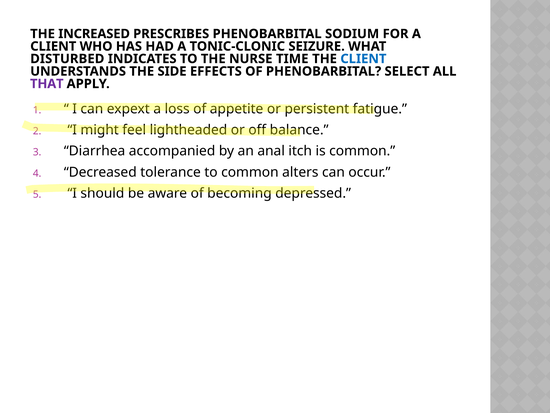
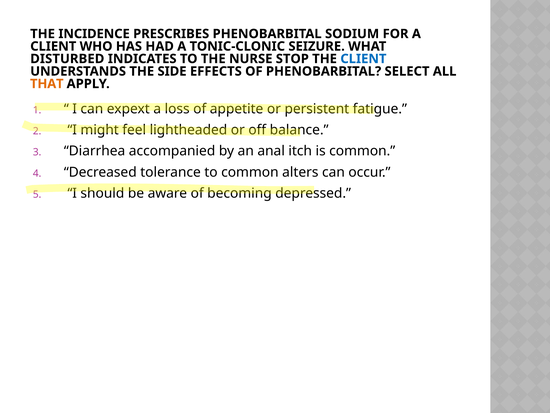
INCREASED: INCREASED -> INCIDENCE (94, 34)
TIME: TIME -> STOP (292, 59)
THAT colour: purple -> orange (47, 84)
